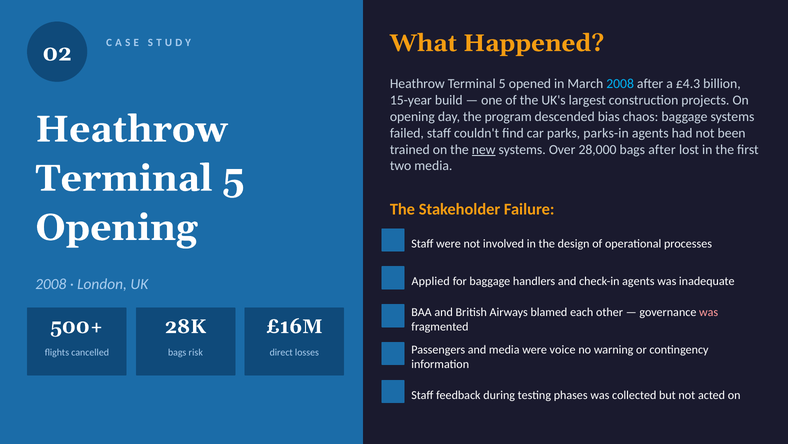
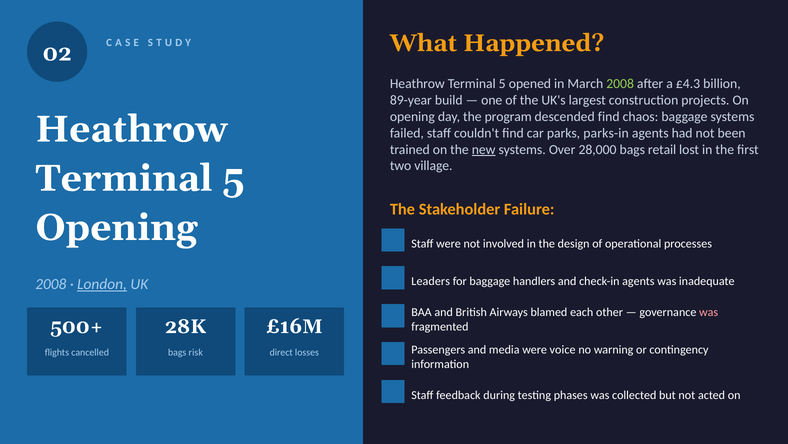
2008 colour: light blue -> light green (620, 84)
15-year: 15-year -> 89-year (411, 100)
descended bias: bias -> find (609, 116)
bags after: after -> retail (662, 149)
two media: media -> village (433, 166)
Applied: Applied -> Leaders (431, 281)
London underline: none -> present (102, 284)
